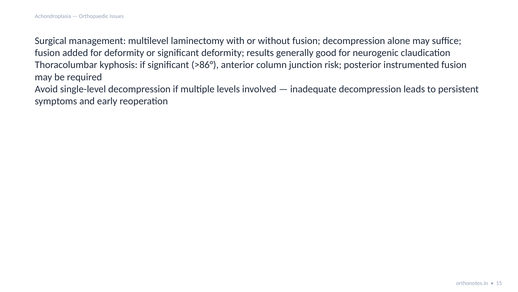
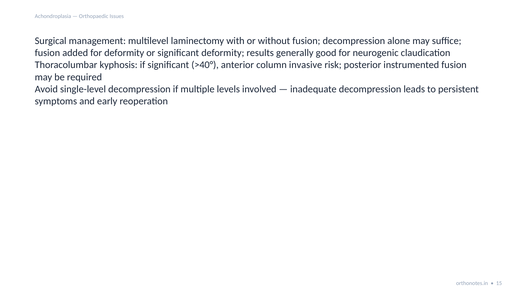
>86°: >86° -> >40° (205, 65)
junction: junction -> invasive (306, 65)
